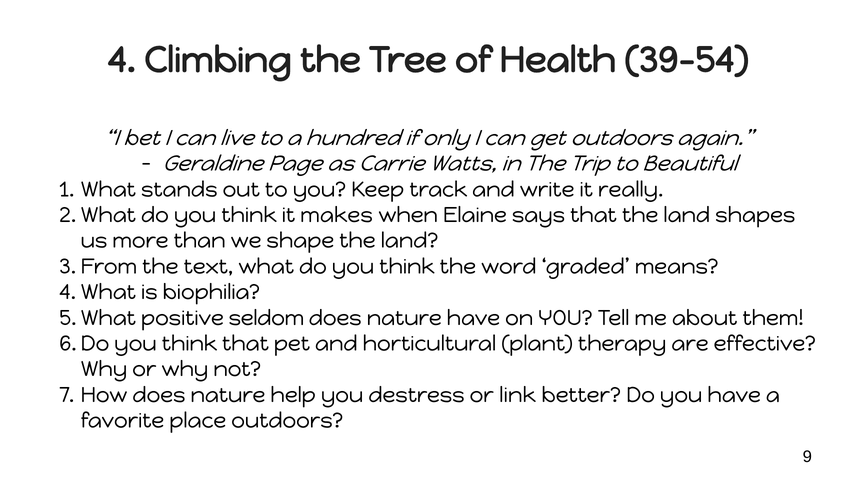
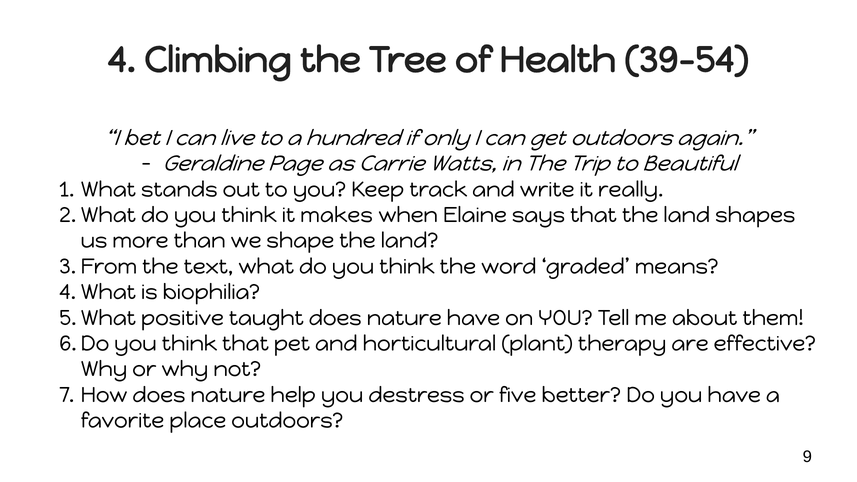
seldom: seldom -> taught (266, 318)
link: link -> five (518, 395)
